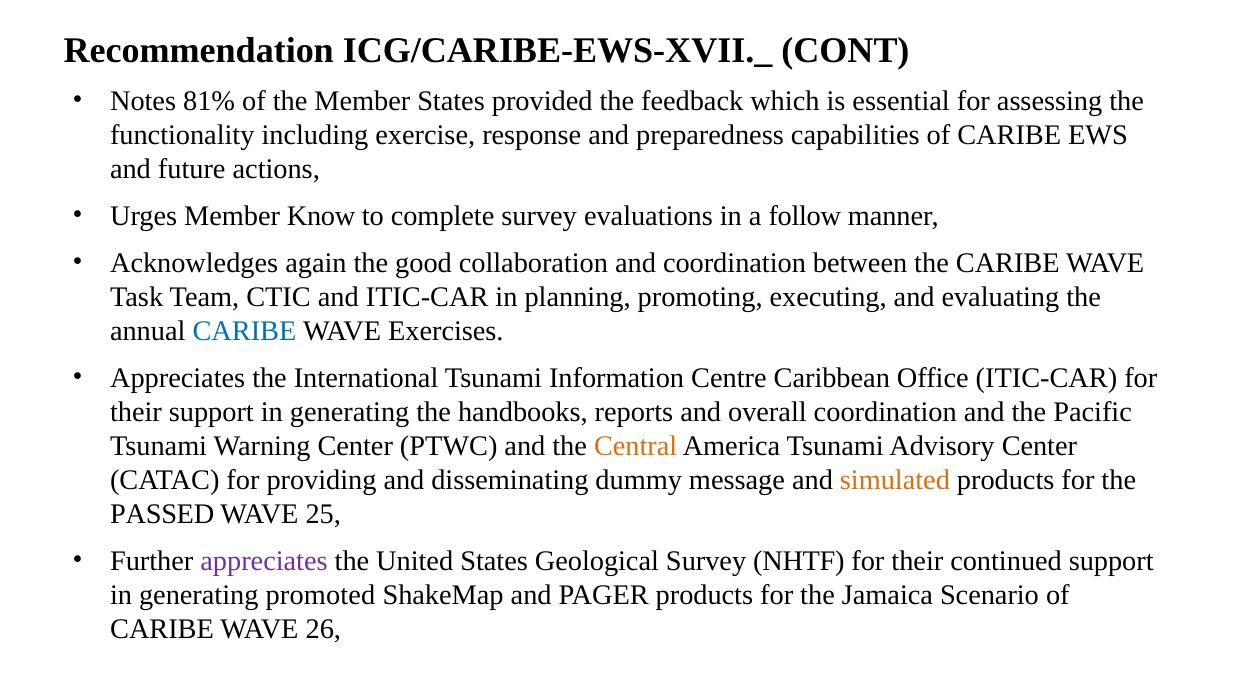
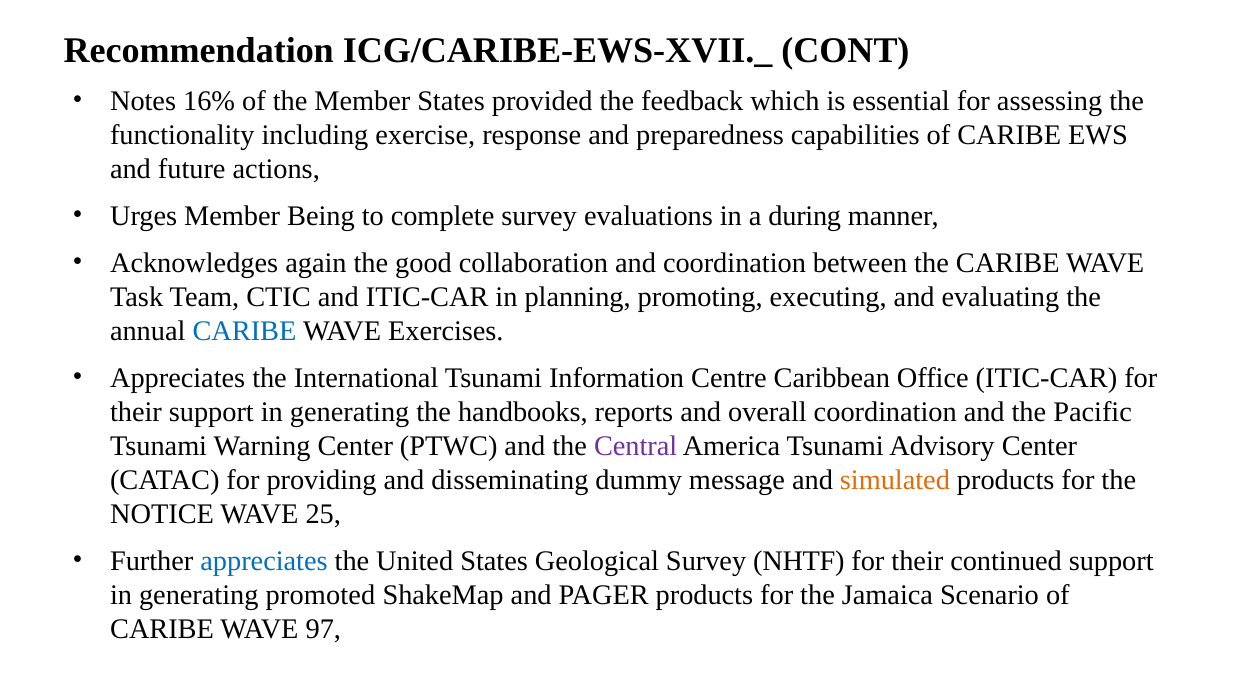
81%: 81% -> 16% (209, 101)
Know: Know -> Being (321, 216)
follow: follow -> during (805, 216)
Central colour: orange -> purple (636, 446)
PASSED: PASSED -> NOTICE (162, 514)
appreciates colour: purple -> blue (264, 561)
26: 26 -> 97 (323, 629)
